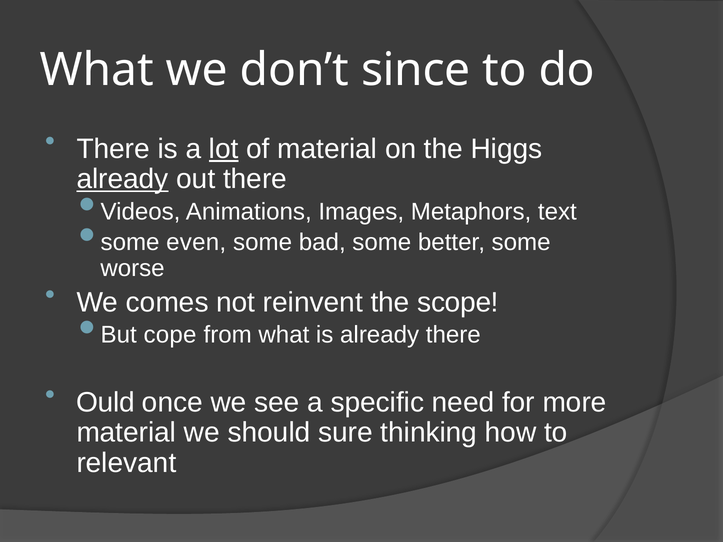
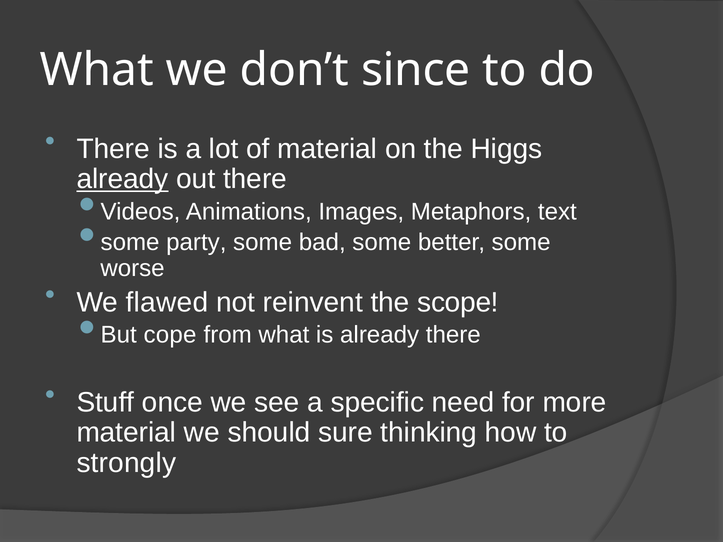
lot underline: present -> none (224, 149)
even: even -> party (196, 242)
comes: comes -> flawed (167, 302)
Ould: Ould -> Stuff (105, 403)
relevant: relevant -> strongly (126, 463)
